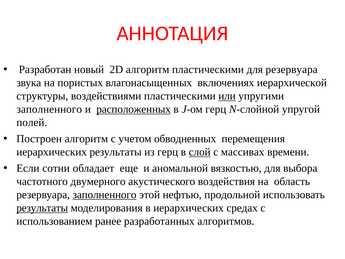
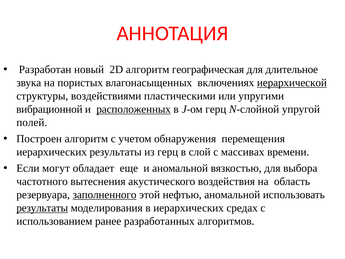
алгоритм пластическими: пластическими -> географическая (208, 69)
для резервуара: резервуара -> длительное (292, 69)
иерархической underline: none -> present (292, 83)
или underline: present -> none (227, 96)
заполненного: заполненного -> вибрационной (49, 109)
обводненных: обводненных -> обнаружения (185, 139)
слой underline: present -> none (200, 152)
сотни: сотни -> могут (56, 168)
двумерного: двумерного -> вытеснения (98, 181)
нефтью продольной: продольной -> аномальной (232, 195)
